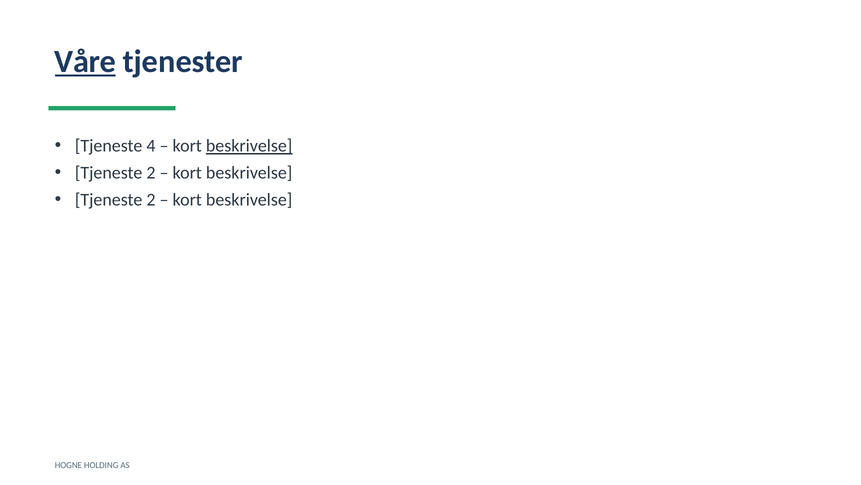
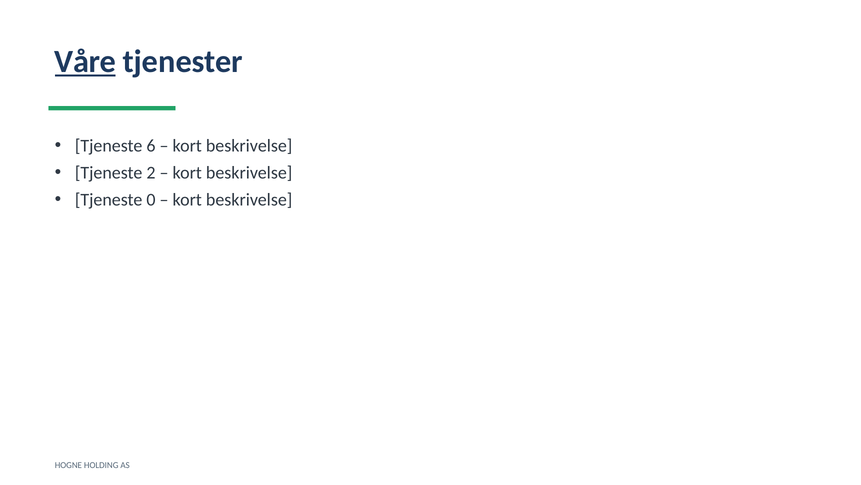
4: 4 -> 6 (151, 146)
beskrivelse underline: present -> none (249, 146)
2: 2 -> 0 (151, 200)
